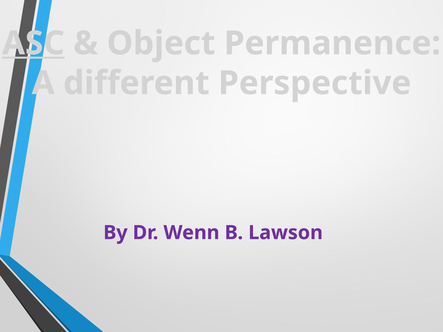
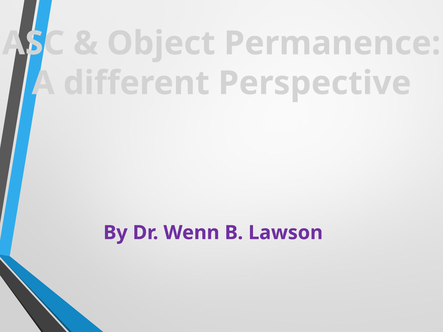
ASC underline: present -> none (33, 43)
